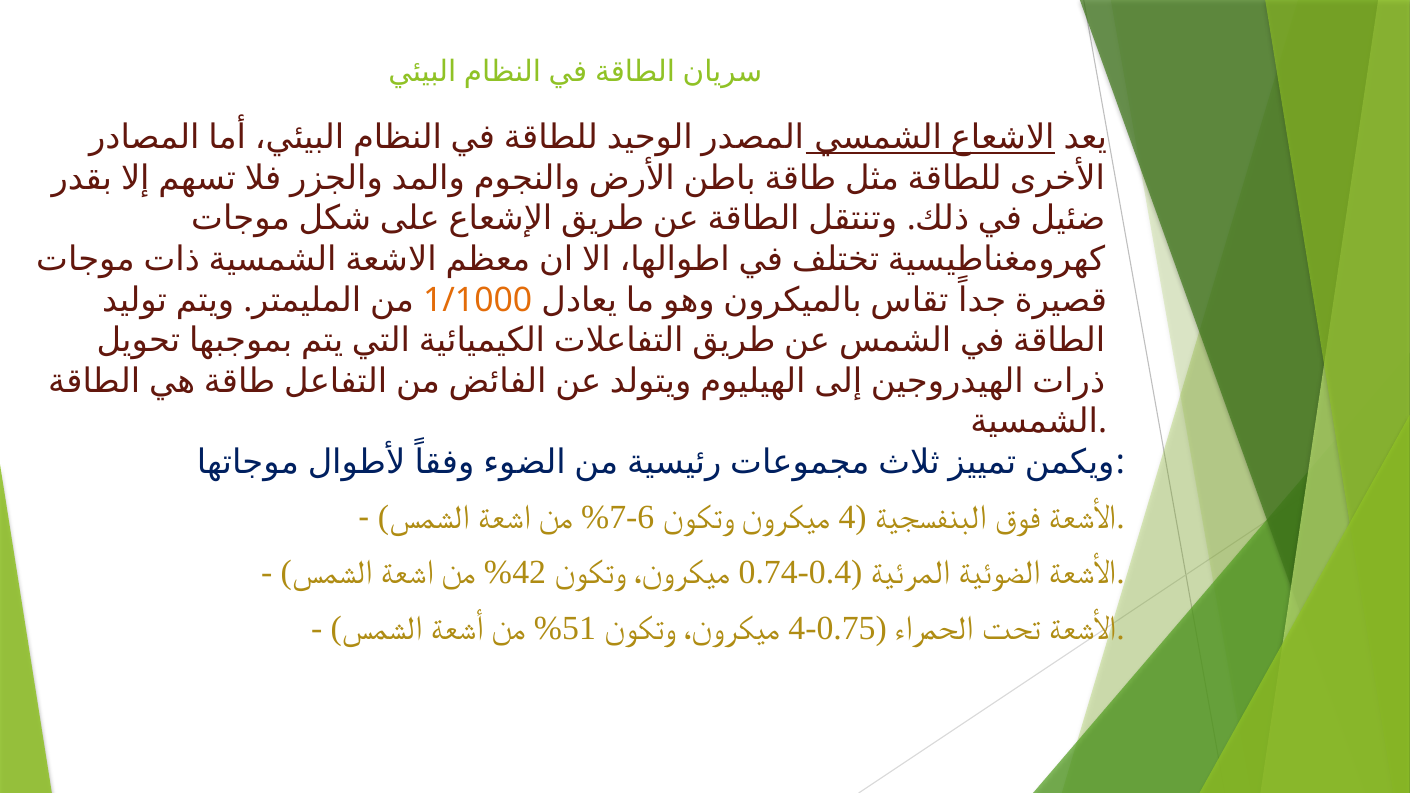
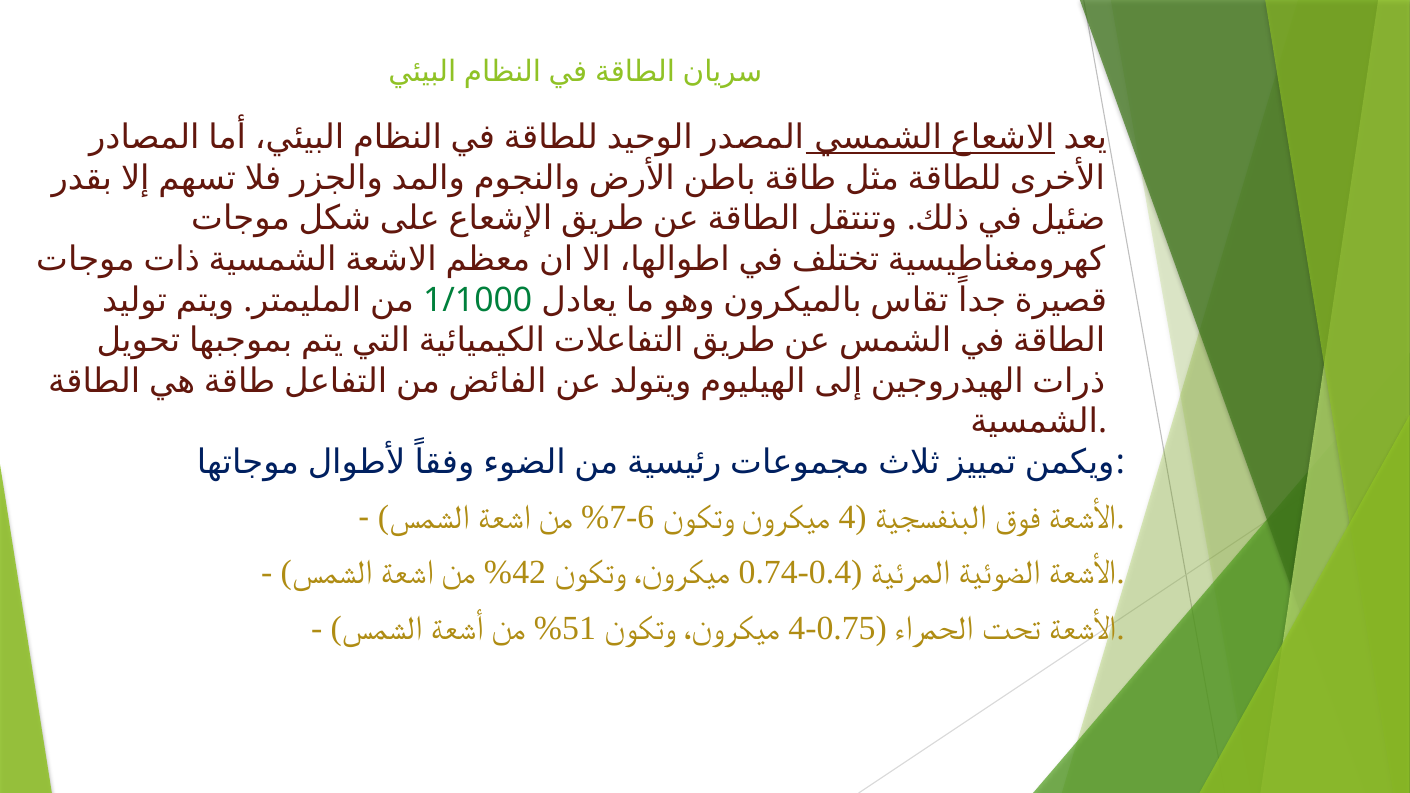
1/1000 colour: orange -> green (478, 300)
